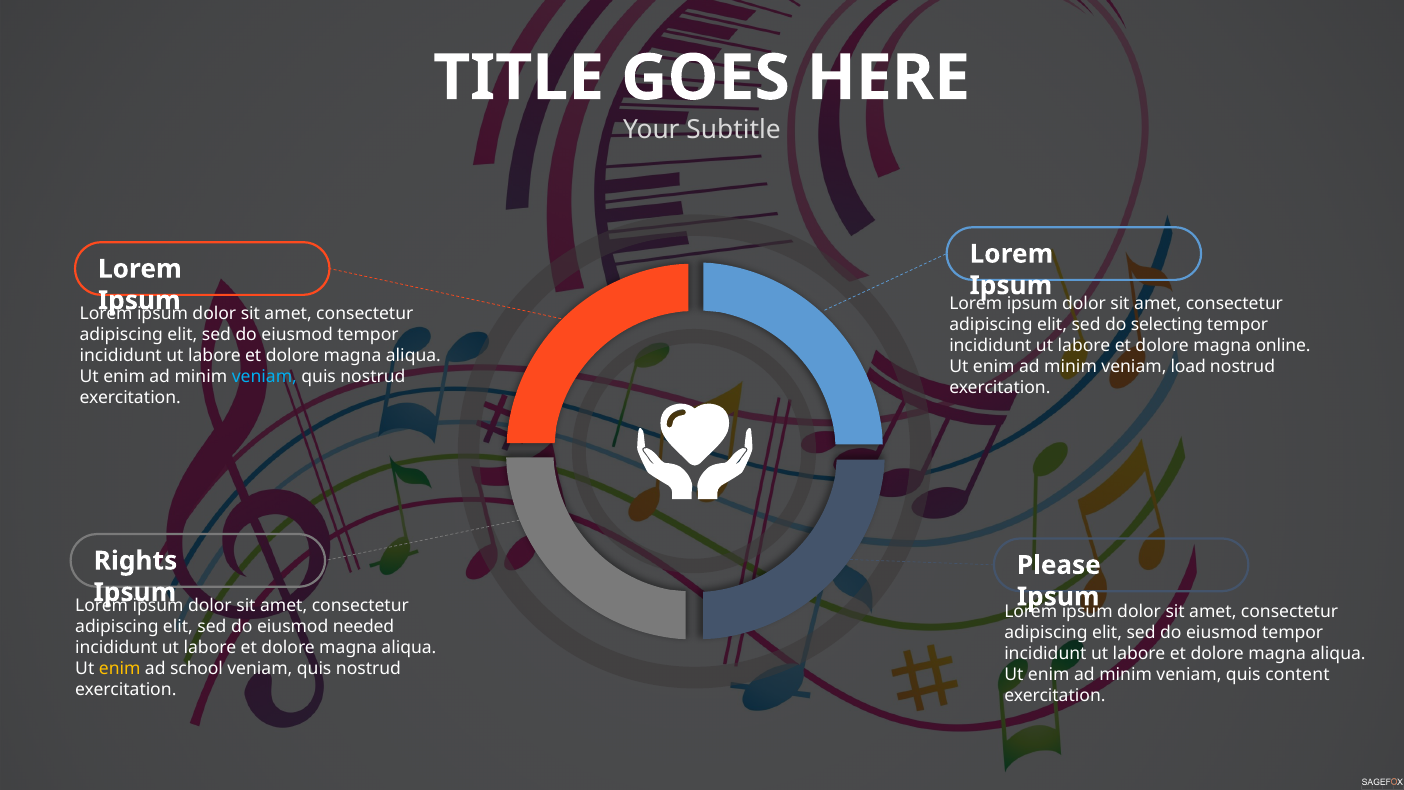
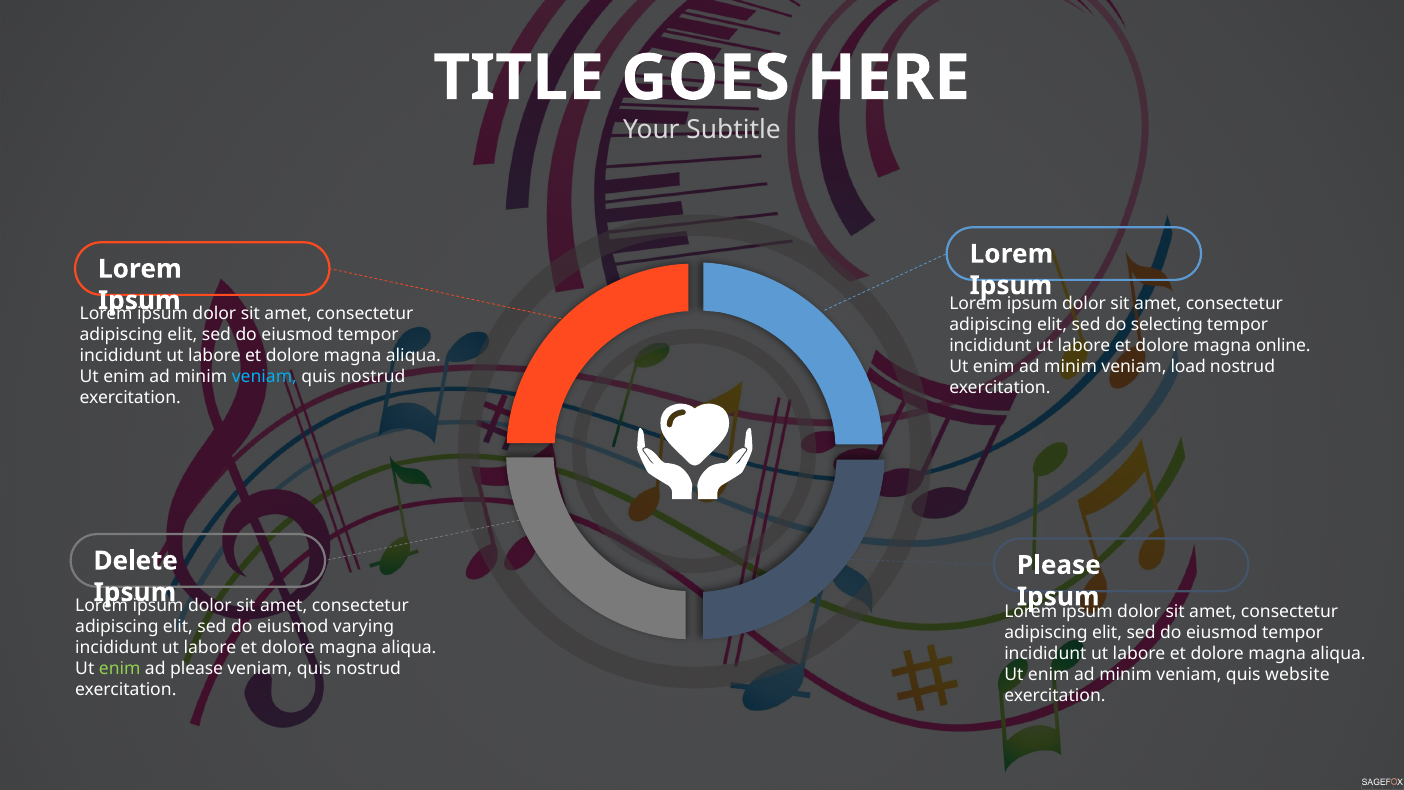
Rights: Rights -> Delete (136, 561)
needed: needed -> varying (363, 626)
enim colour: yellow -> light green (120, 668)
ad school: school -> please (197, 668)
content: content -> website (1297, 675)
